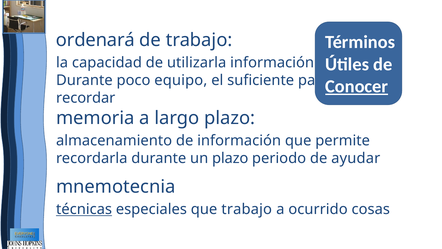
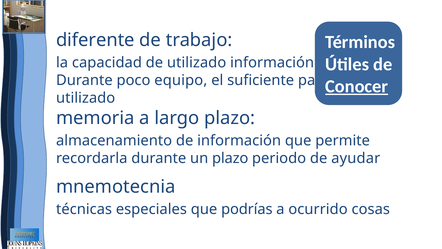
ordenará: ordenará -> diferente (95, 40)
de utilizarla: utilizarla -> utilizado (197, 63)
recordar: recordar -> utilizado (86, 98)
técnicas underline: present -> none (84, 209)
que trabajo: trabajo -> podrías (247, 209)
